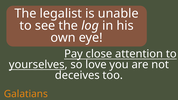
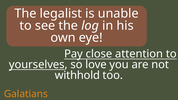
deceives: deceives -> withhold (77, 75)
